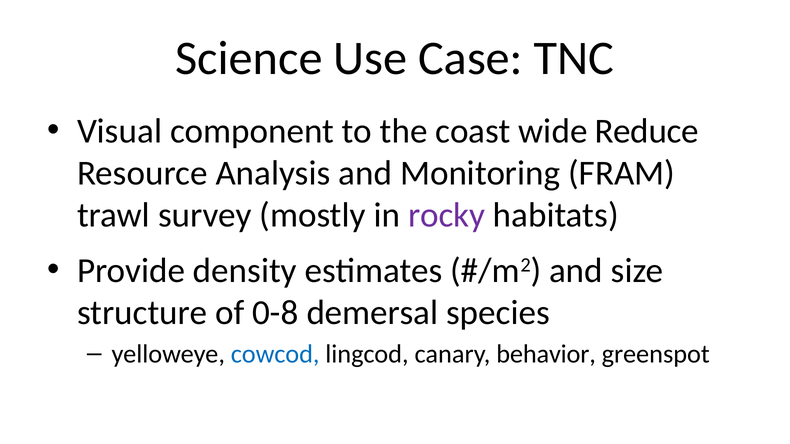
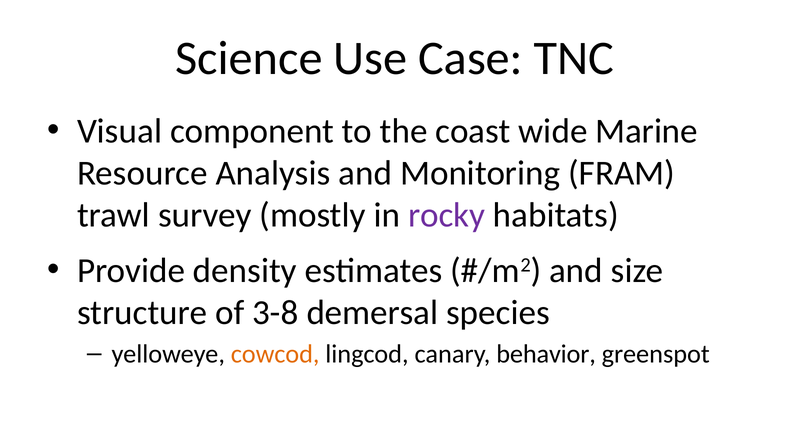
Reduce: Reduce -> Marine (647, 131)
0-8: 0-8 -> 3-8 (275, 313)
cowcod colour: blue -> orange (275, 354)
